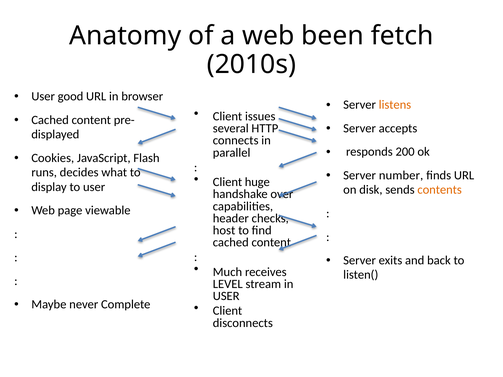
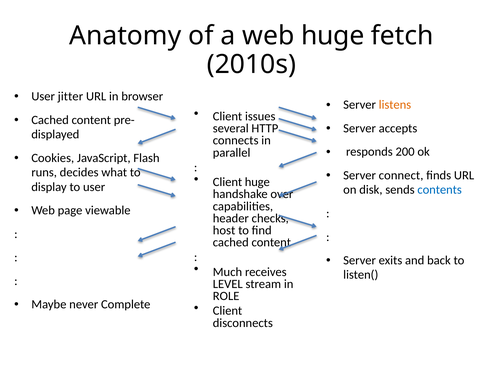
web been: been -> huge (333, 36)
good: good -> jitter (70, 96)
number: number -> connect (401, 175)
contents colour: orange -> blue (440, 190)
USER: USER -> ROLE (226, 296)
